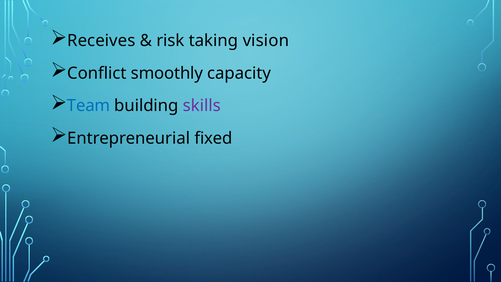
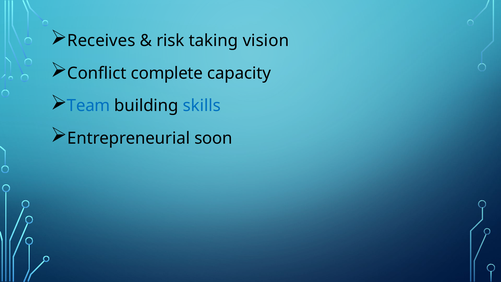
smoothly: smoothly -> complete (167, 73)
skills colour: purple -> blue (202, 106)
fixed: fixed -> soon (213, 138)
